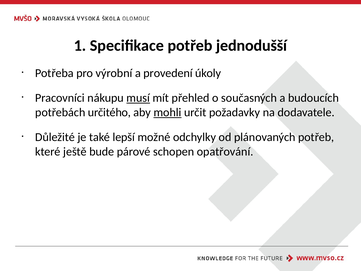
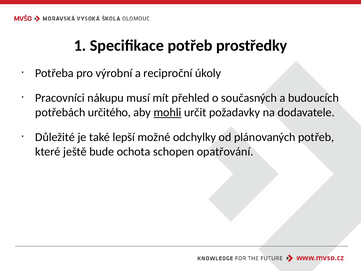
jednodušší: jednodušší -> prostředky (252, 46)
provedení: provedení -> reciproční (168, 73)
musí underline: present -> none (138, 98)
párové: párové -> ochota (134, 151)
